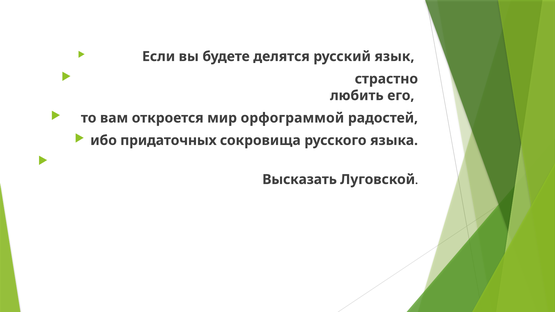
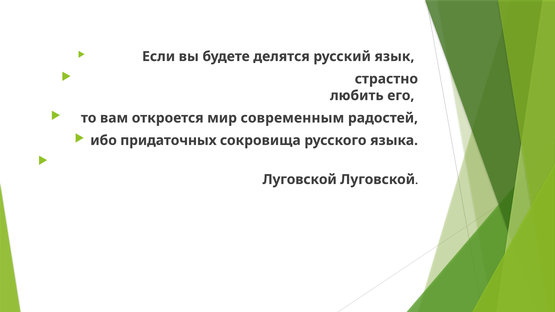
орфограммой: орфограммой -> современным (292, 118)
Высказать: Высказать -> Луговской (300, 180)
